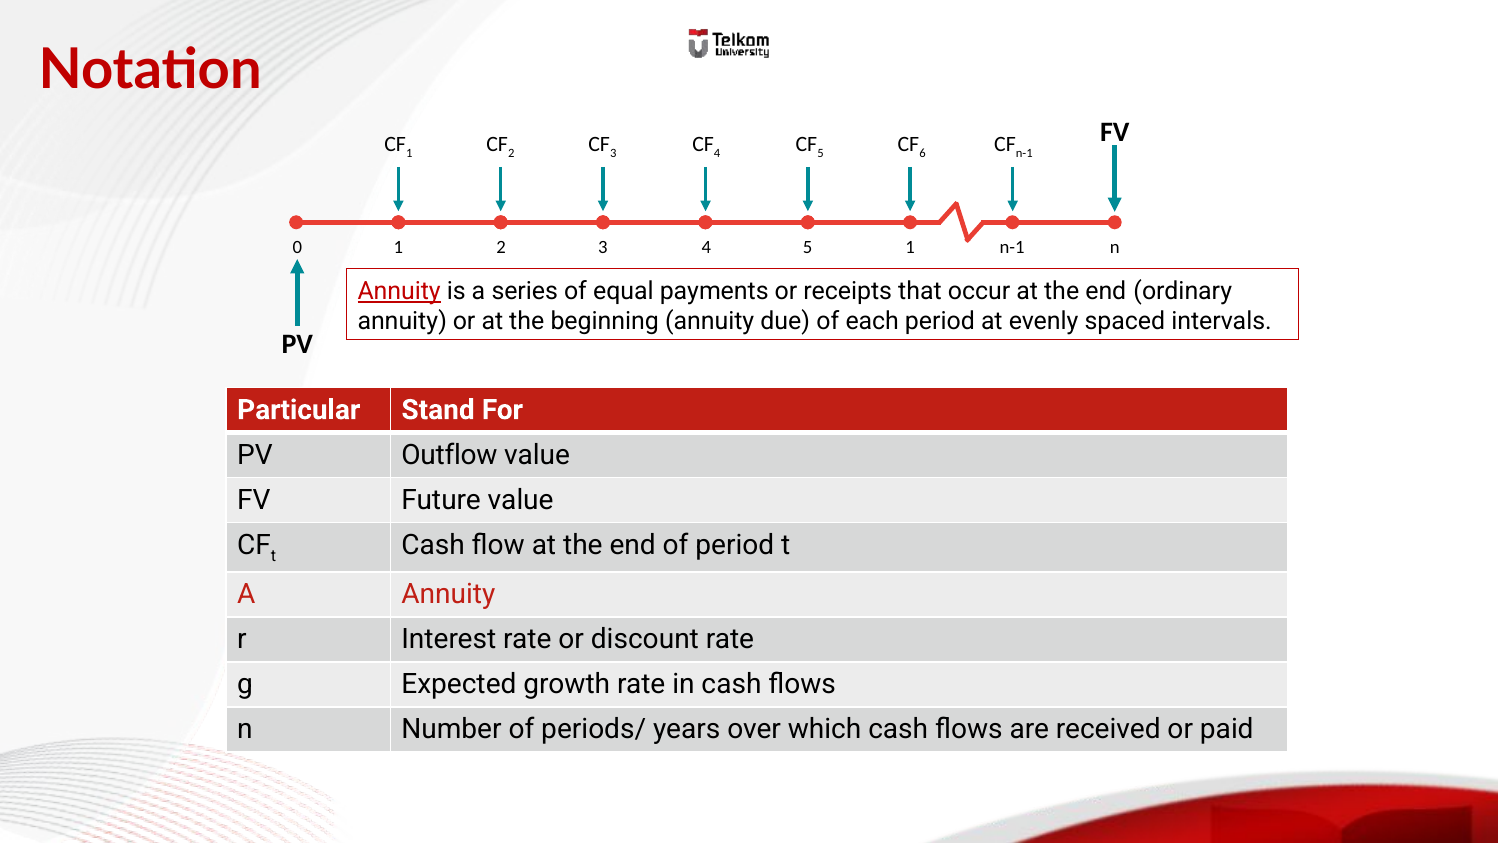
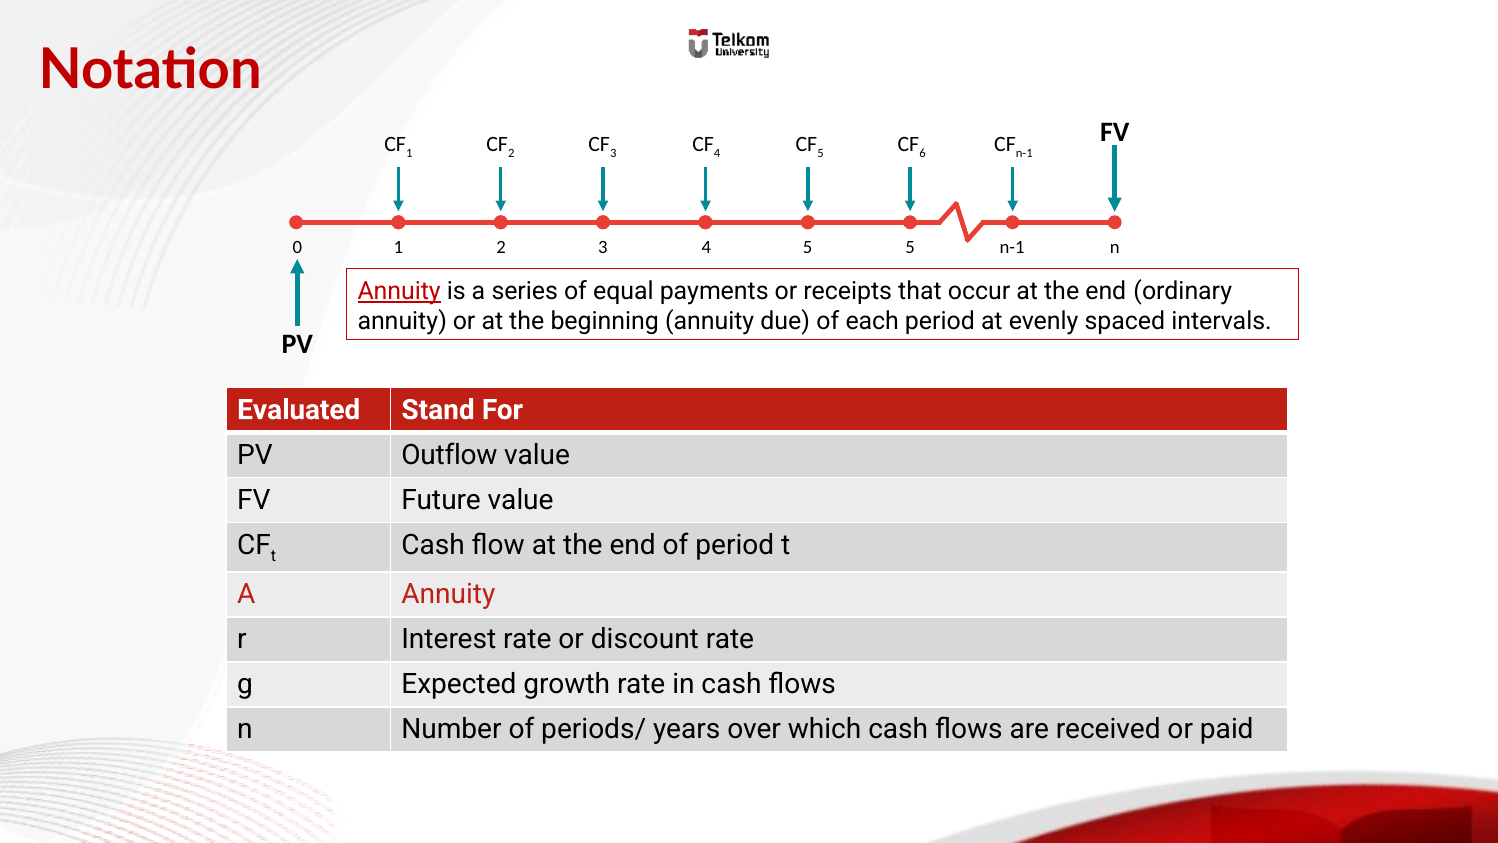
5 1: 1 -> 5 (910, 247)
Particular: Particular -> Evaluated (299, 410)
